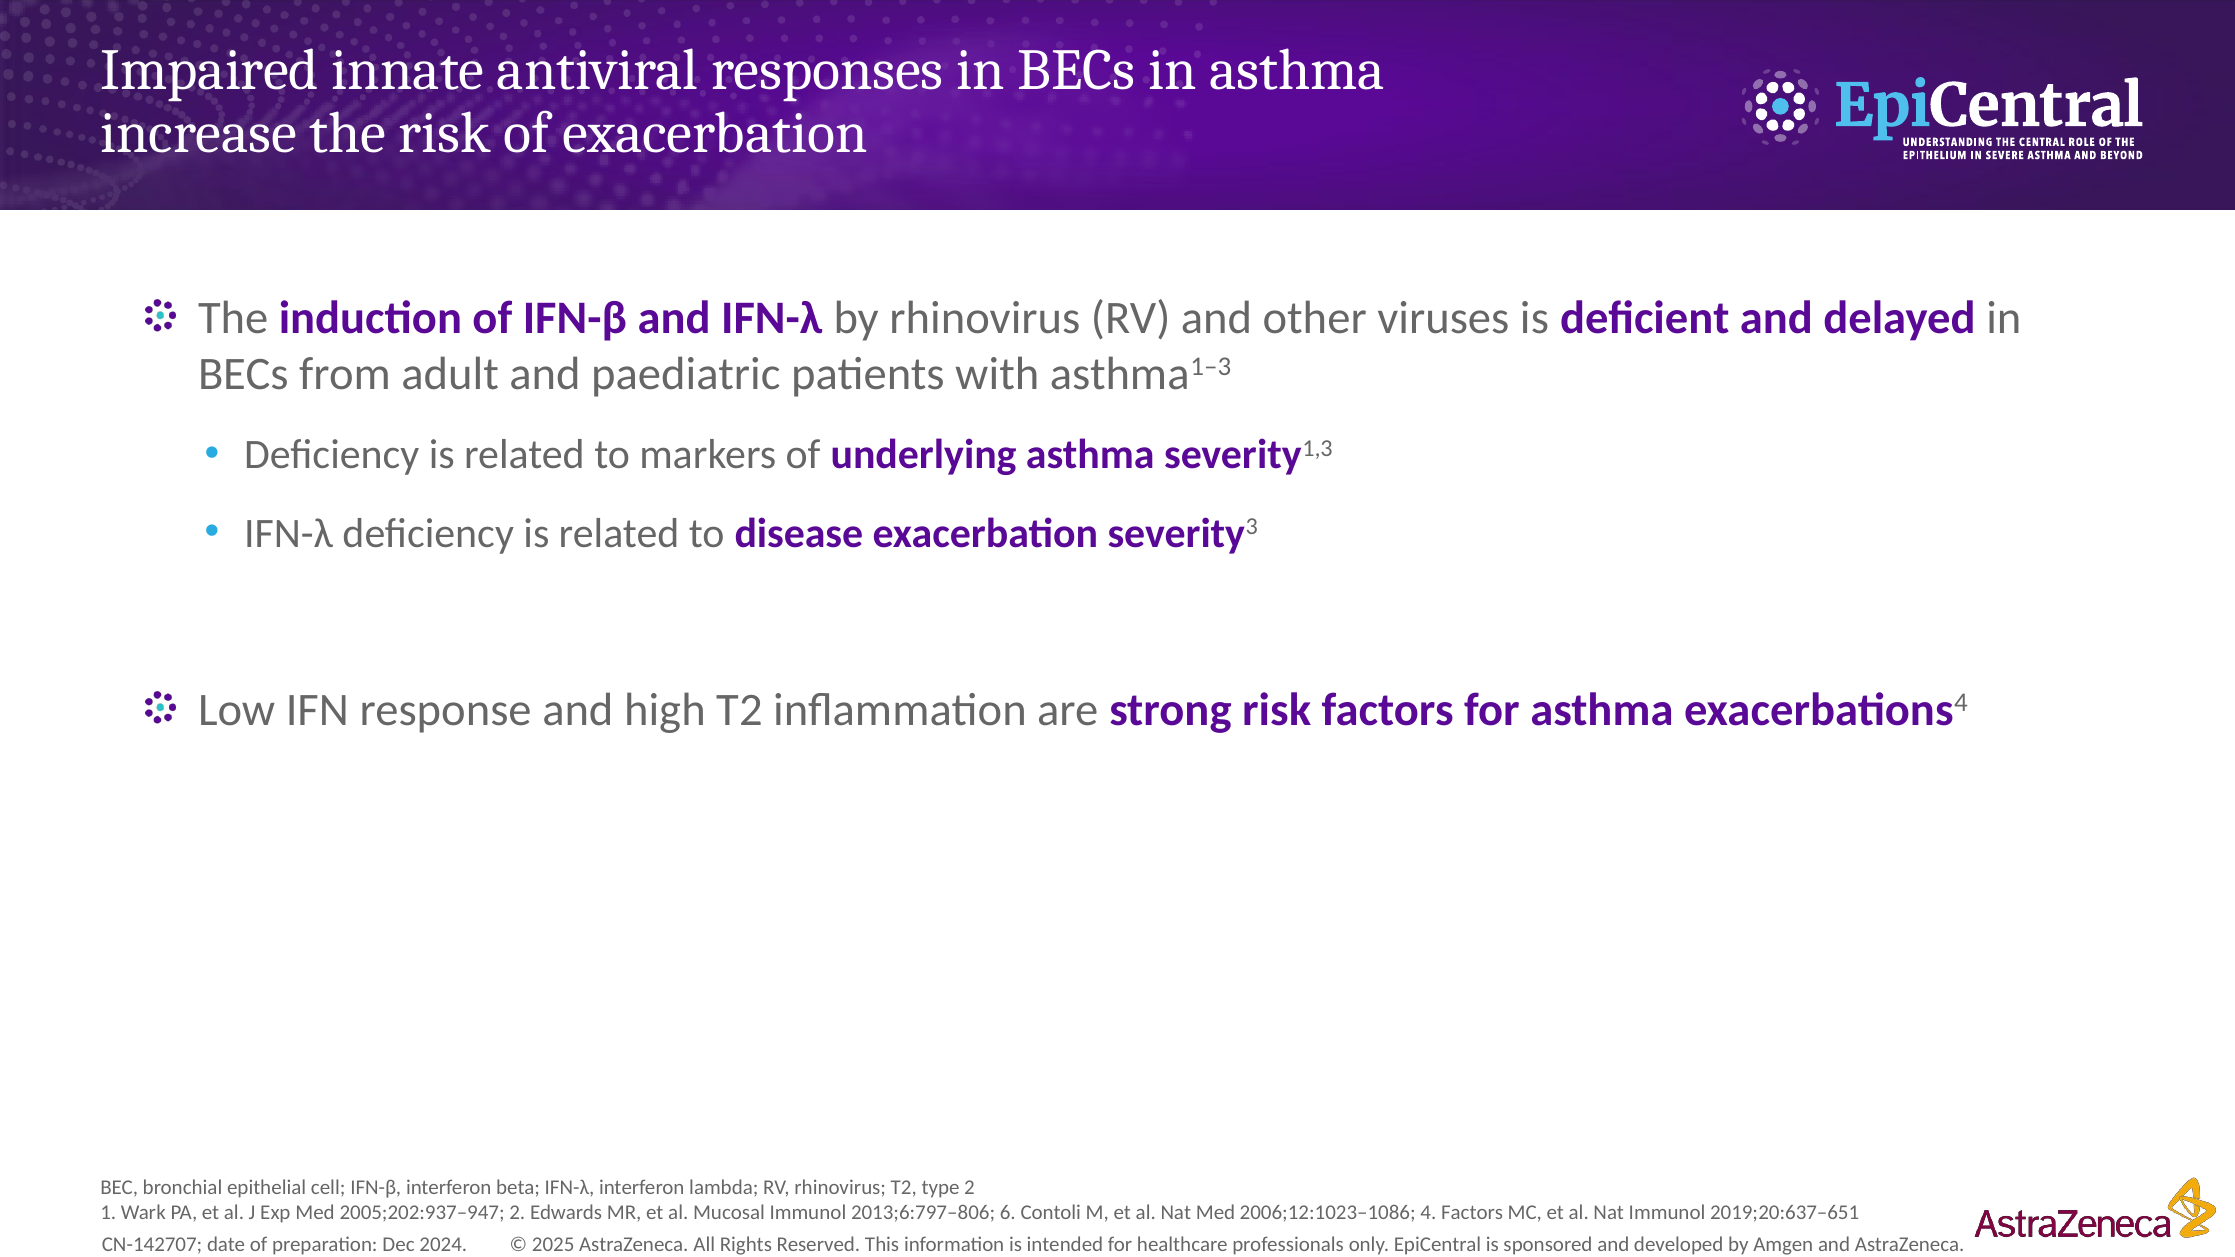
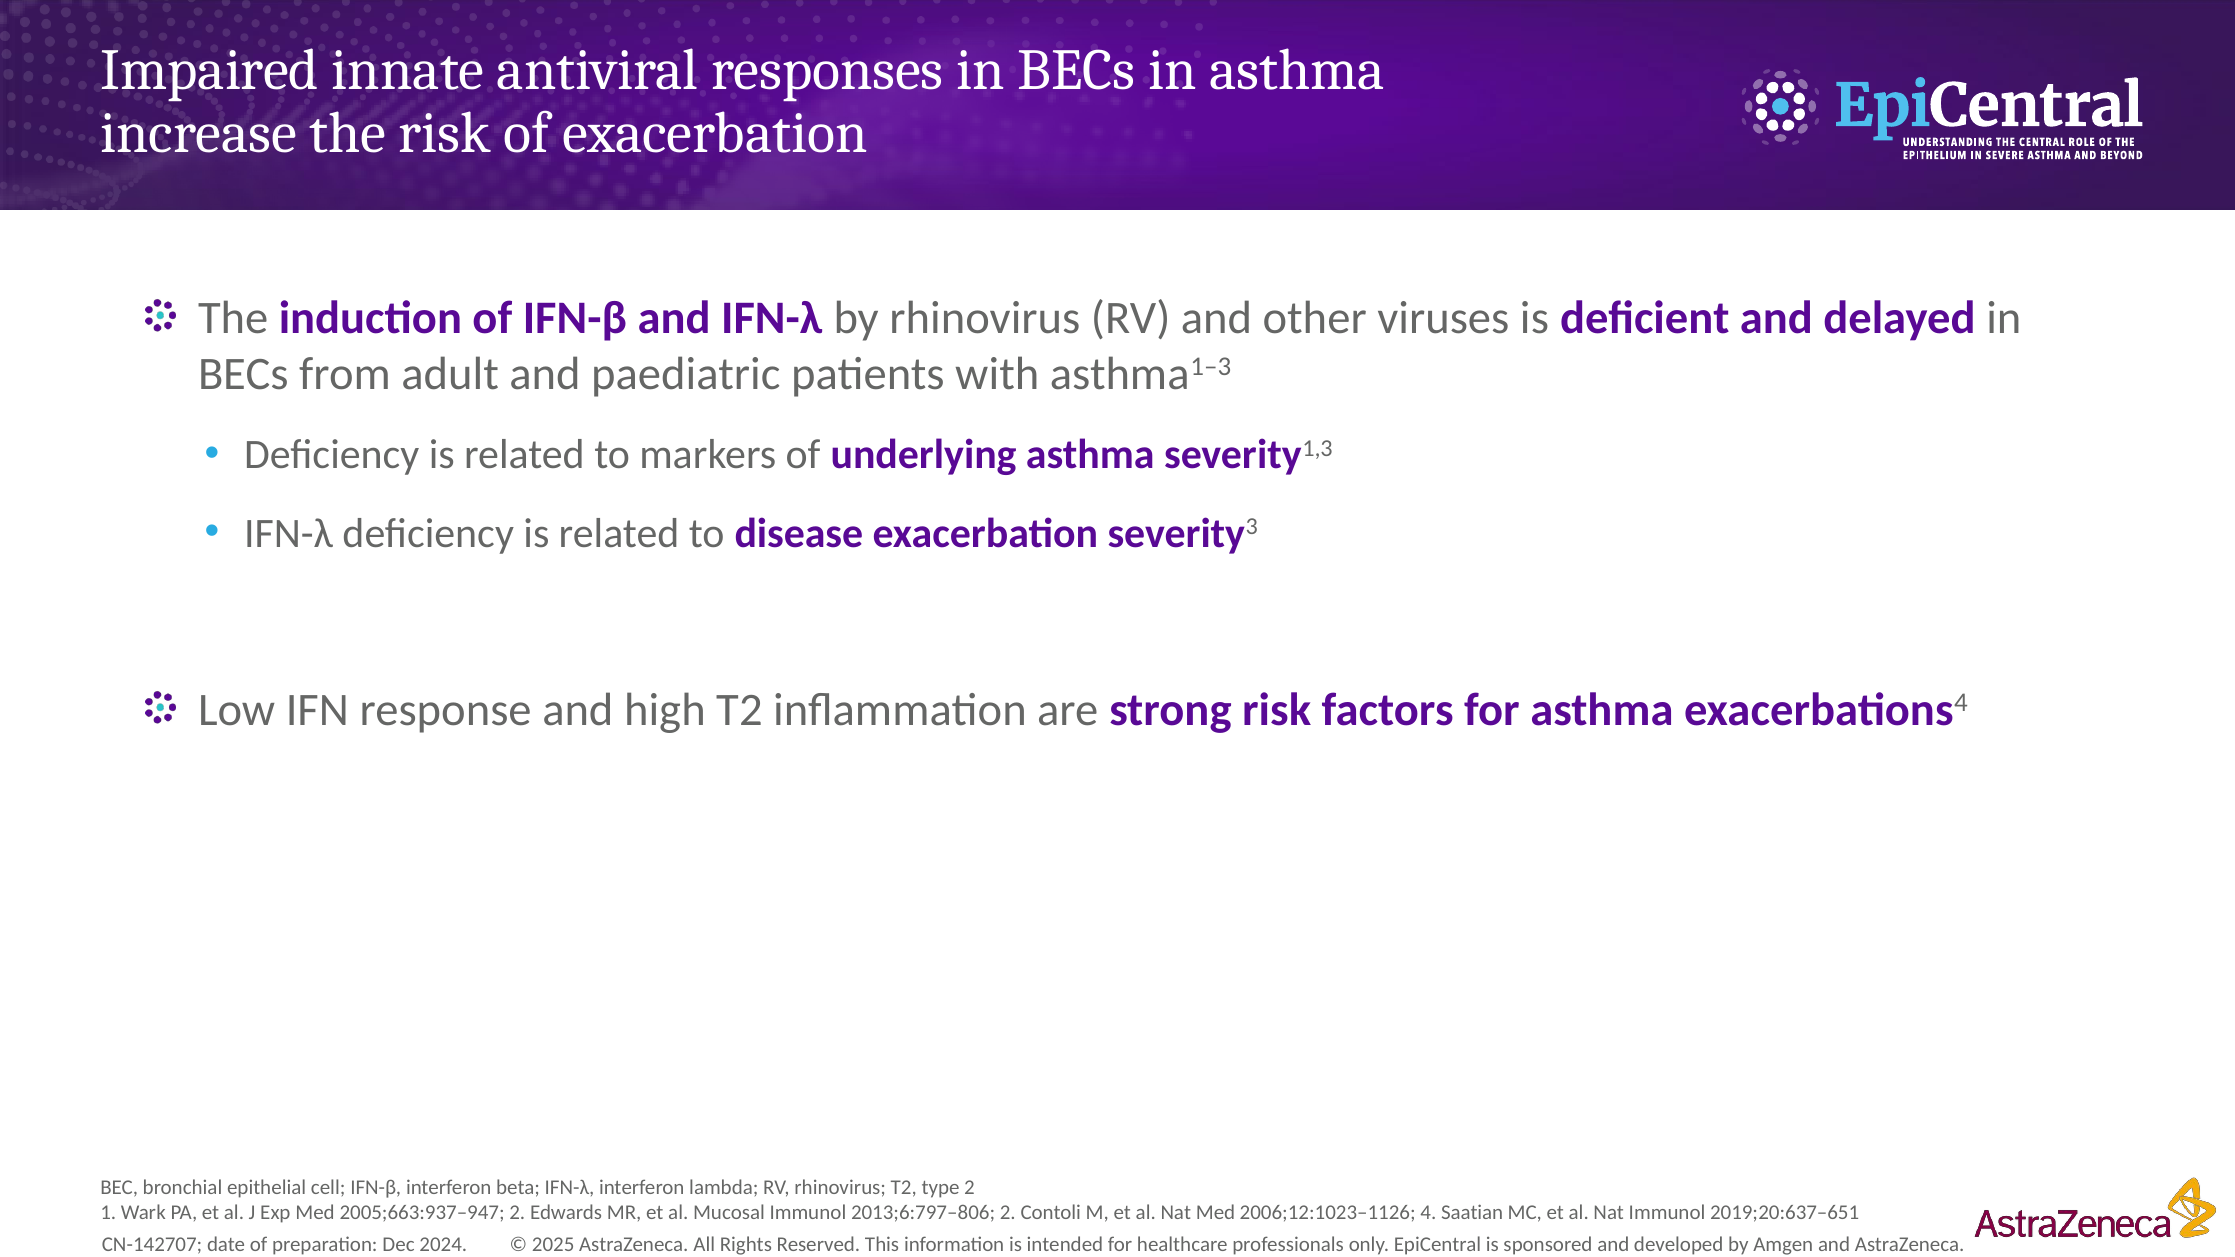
2005;202:937–947: 2005;202:937–947 -> 2005;663:937–947 (422, 1213)
2013;6:797–806 6: 6 -> 2 (1008, 1213)
2006;12:1023–1086: 2006;12:1023–1086 -> 2006;12:1023–1126 (1328, 1213)
4 Factors: Factors -> Saatian (1472, 1213)
